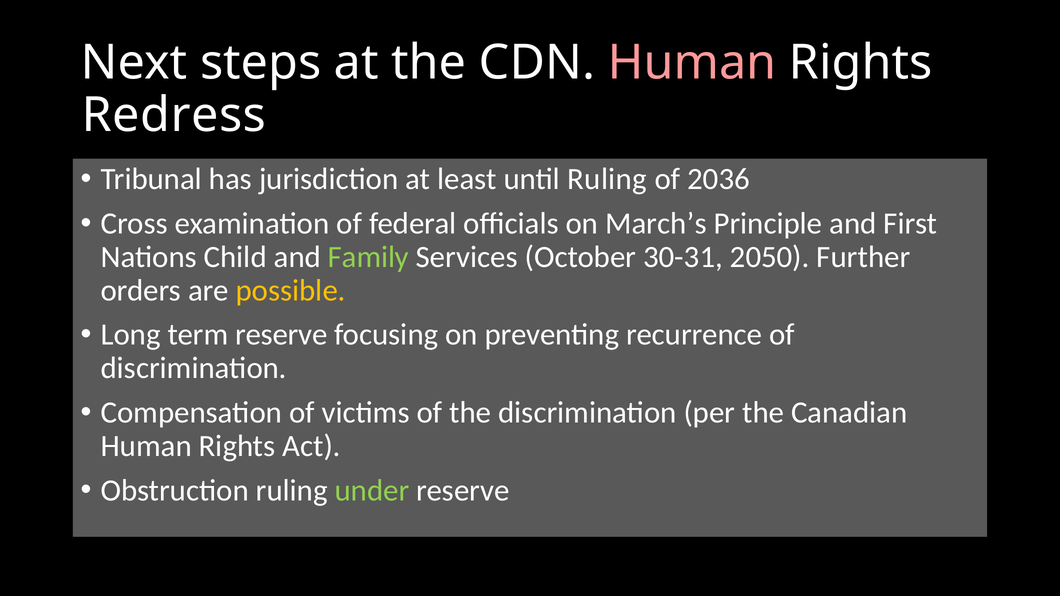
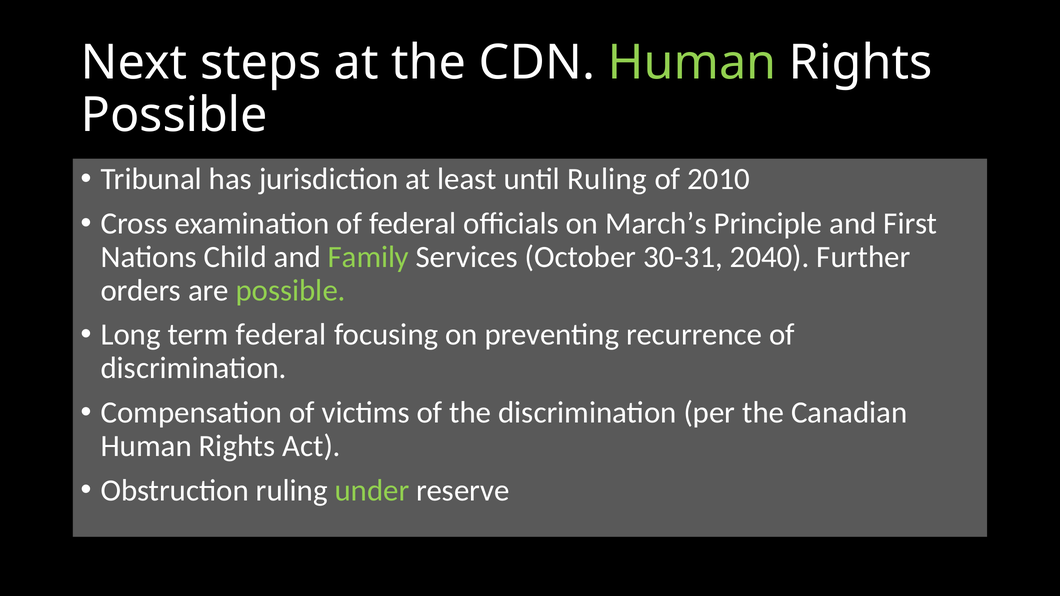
Human colour: pink -> light green (692, 63)
Redress: Redress -> Possible (174, 115)
2036: 2036 -> 2010 (719, 179)
2050: 2050 -> 2040 (770, 257)
possible colour: yellow -> light green (291, 290)
term reserve: reserve -> federal (281, 335)
